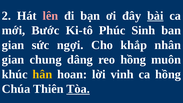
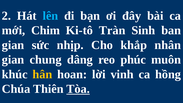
lên colour: pink -> light blue (50, 16)
bài underline: present -> none (155, 16)
Bước: Bước -> Chim (46, 30)
Phúc: Phúc -> Tràn (112, 30)
ngợi: ngợi -> nhịp (70, 45)
reo hồng: hồng -> phúc (133, 60)
